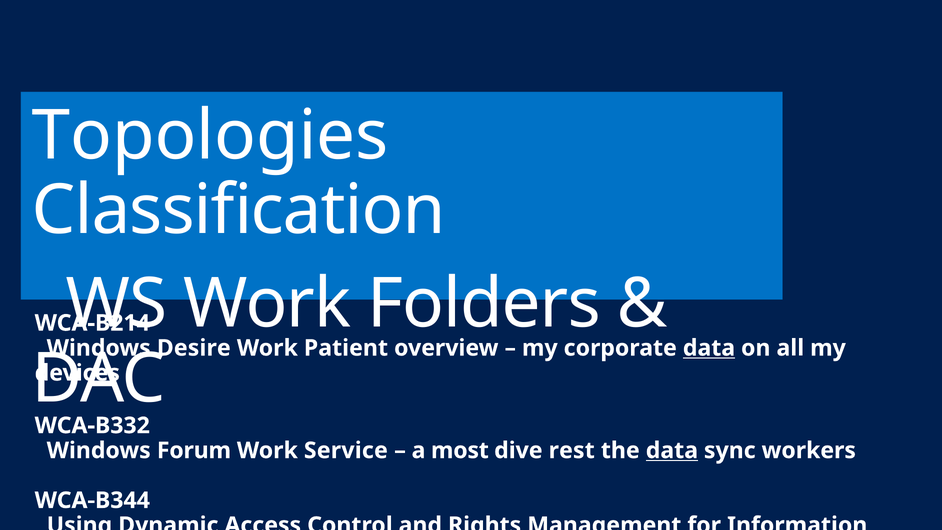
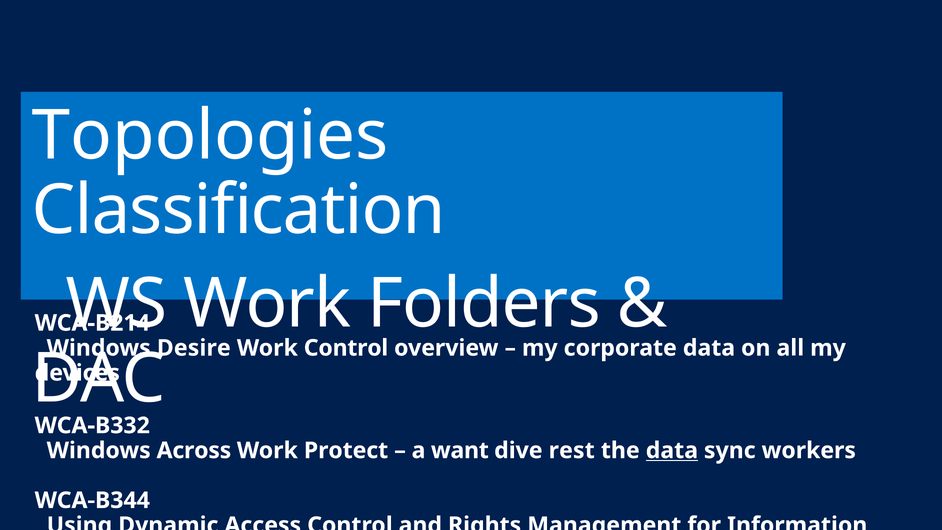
Patient: Patient -> Control (346, 348)
data underline: present -> none (709, 348)
Forum: Forum -> Across (194, 450)
Service: Service -> Protect (346, 450)
most: most -> want (460, 450)
